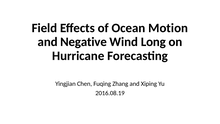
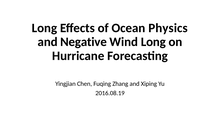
Field: Field -> Long (44, 28)
Motion: Motion -> Physics (168, 28)
